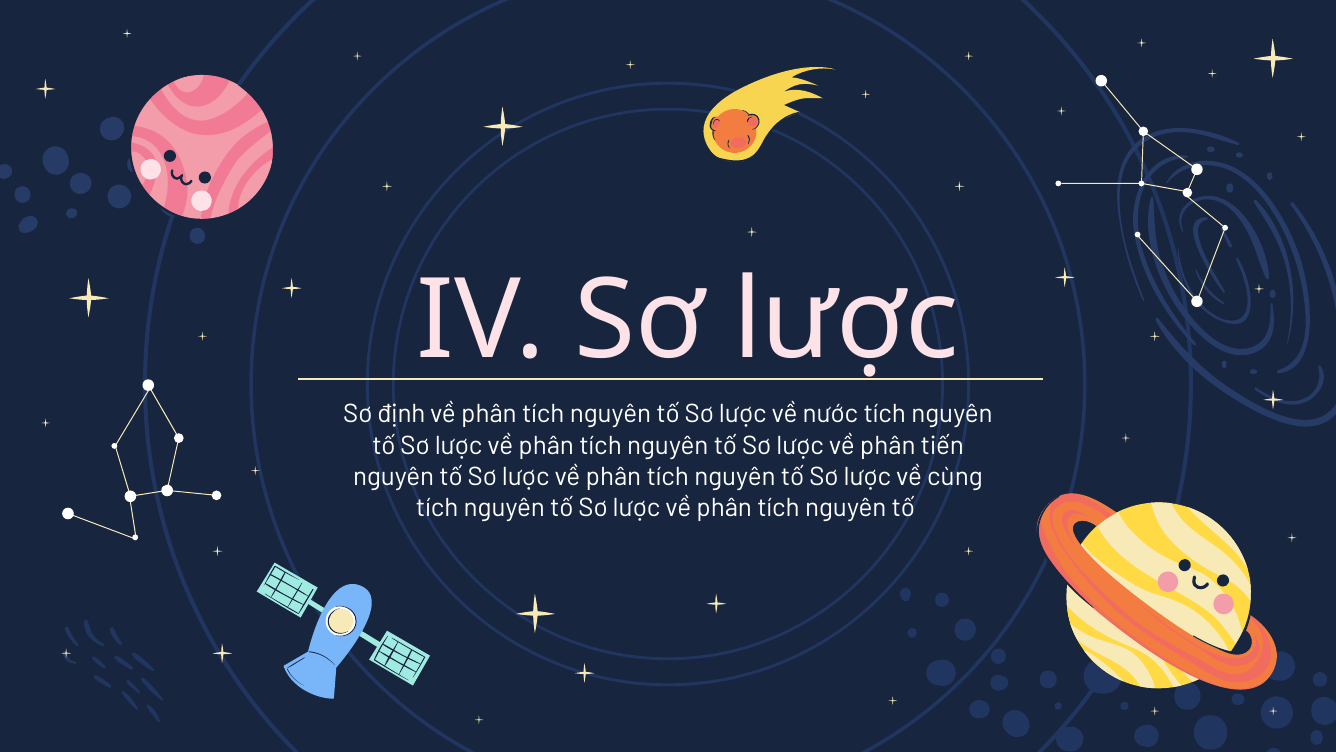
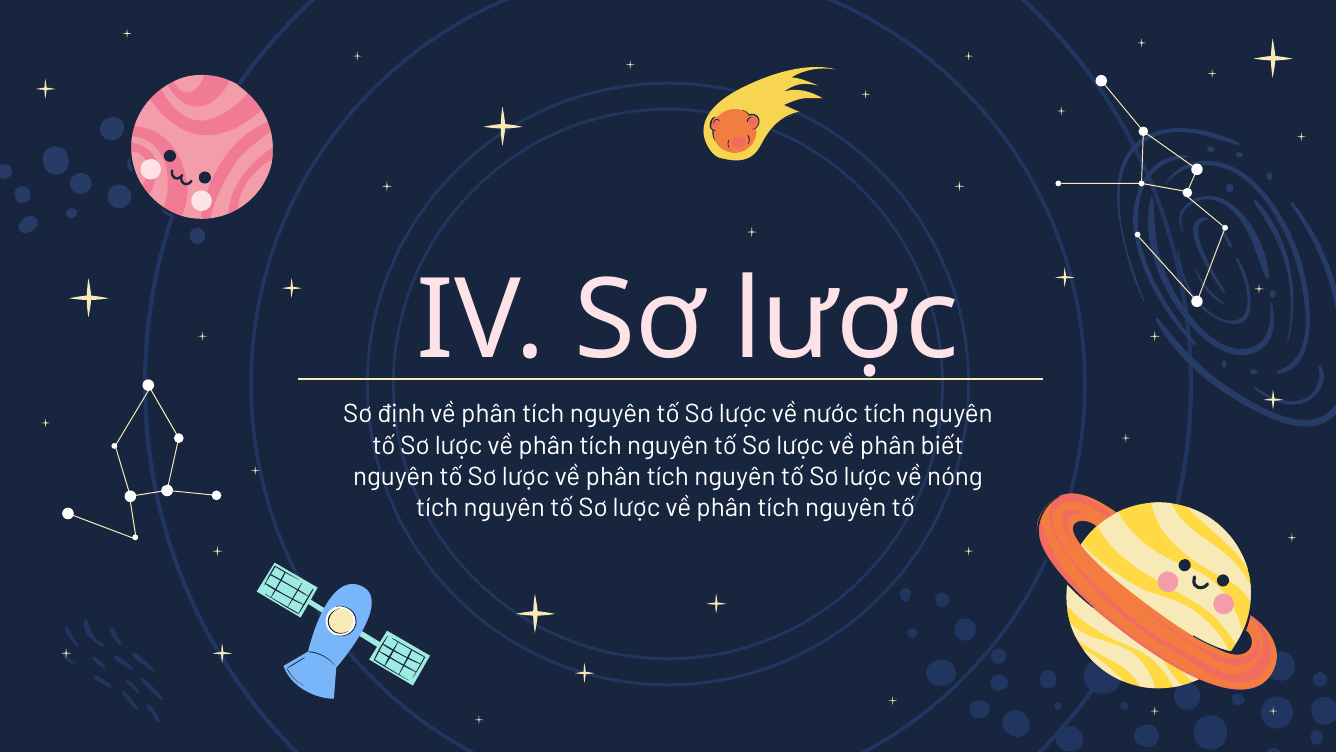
tiến: tiến -> biết (942, 445)
cùng: cùng -> nóng (955, 476)
